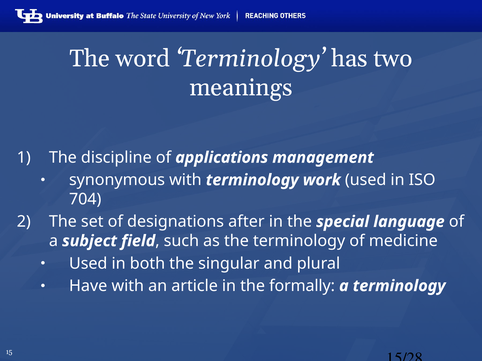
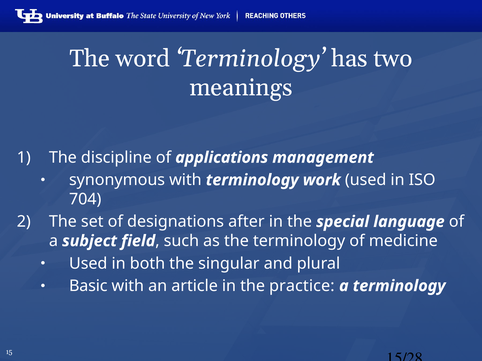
Have: Have -> Basic (88, 286)
formally: formally -> practice (302, 286)
